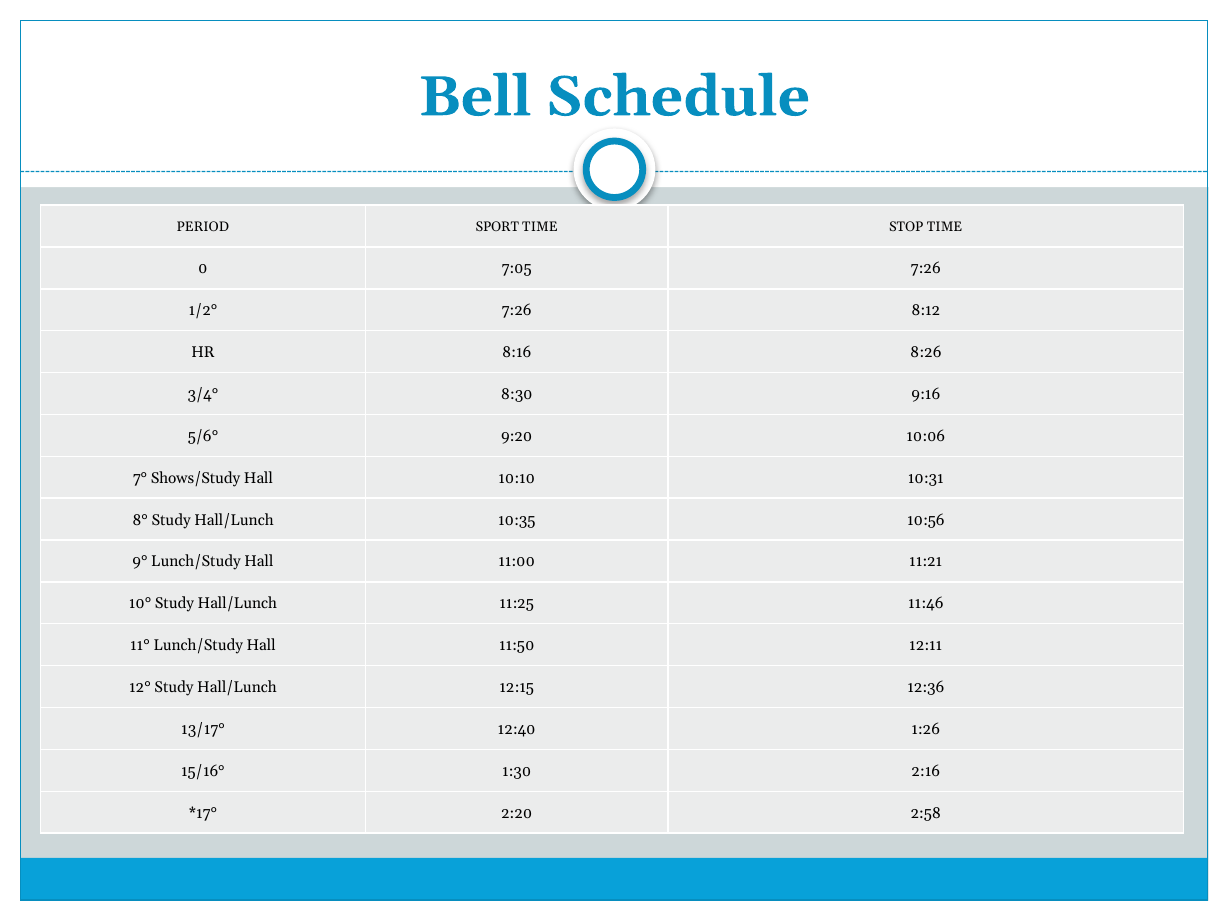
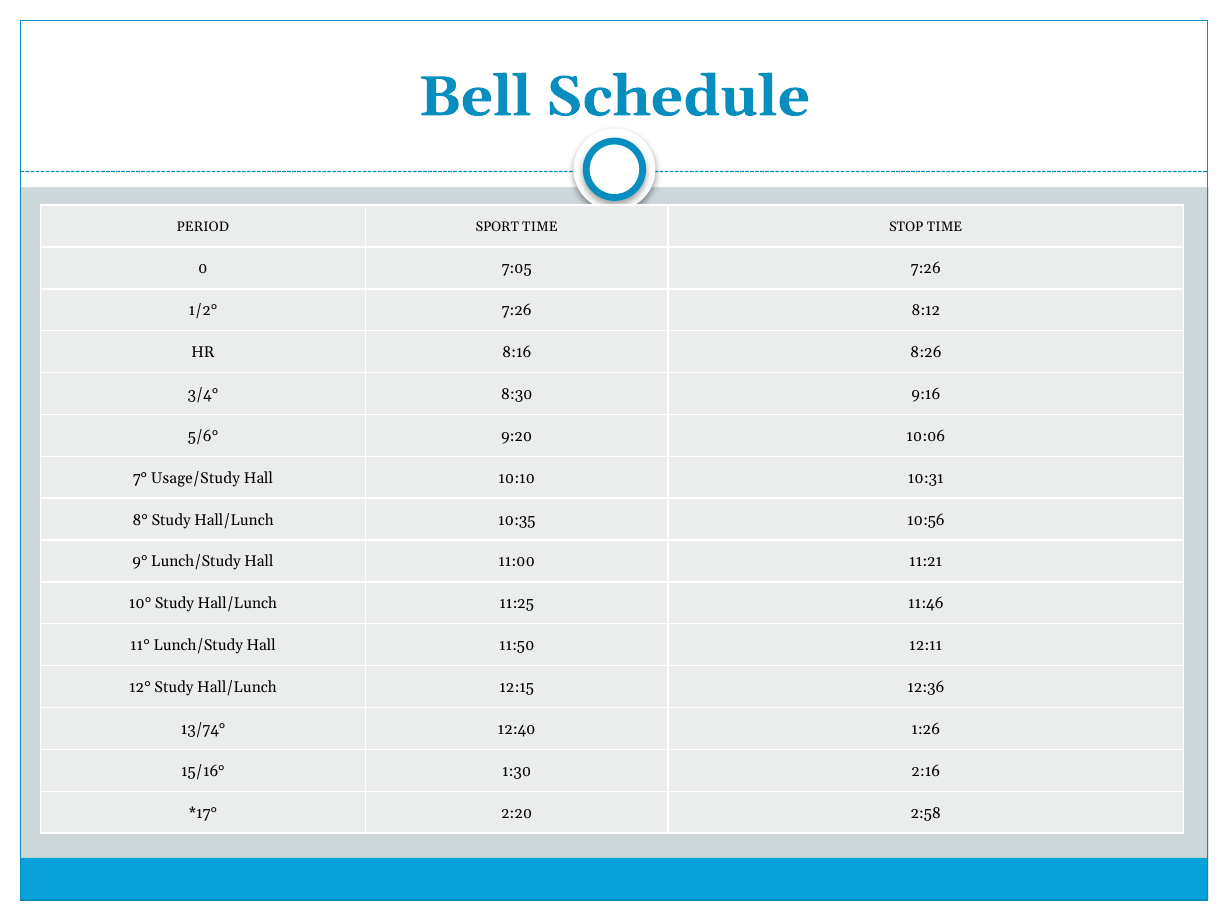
Shows/Study: Shows/Study -> Usage/Study (195, 478)
13/17°: 13/17° -> 13/74° (203, 730)
